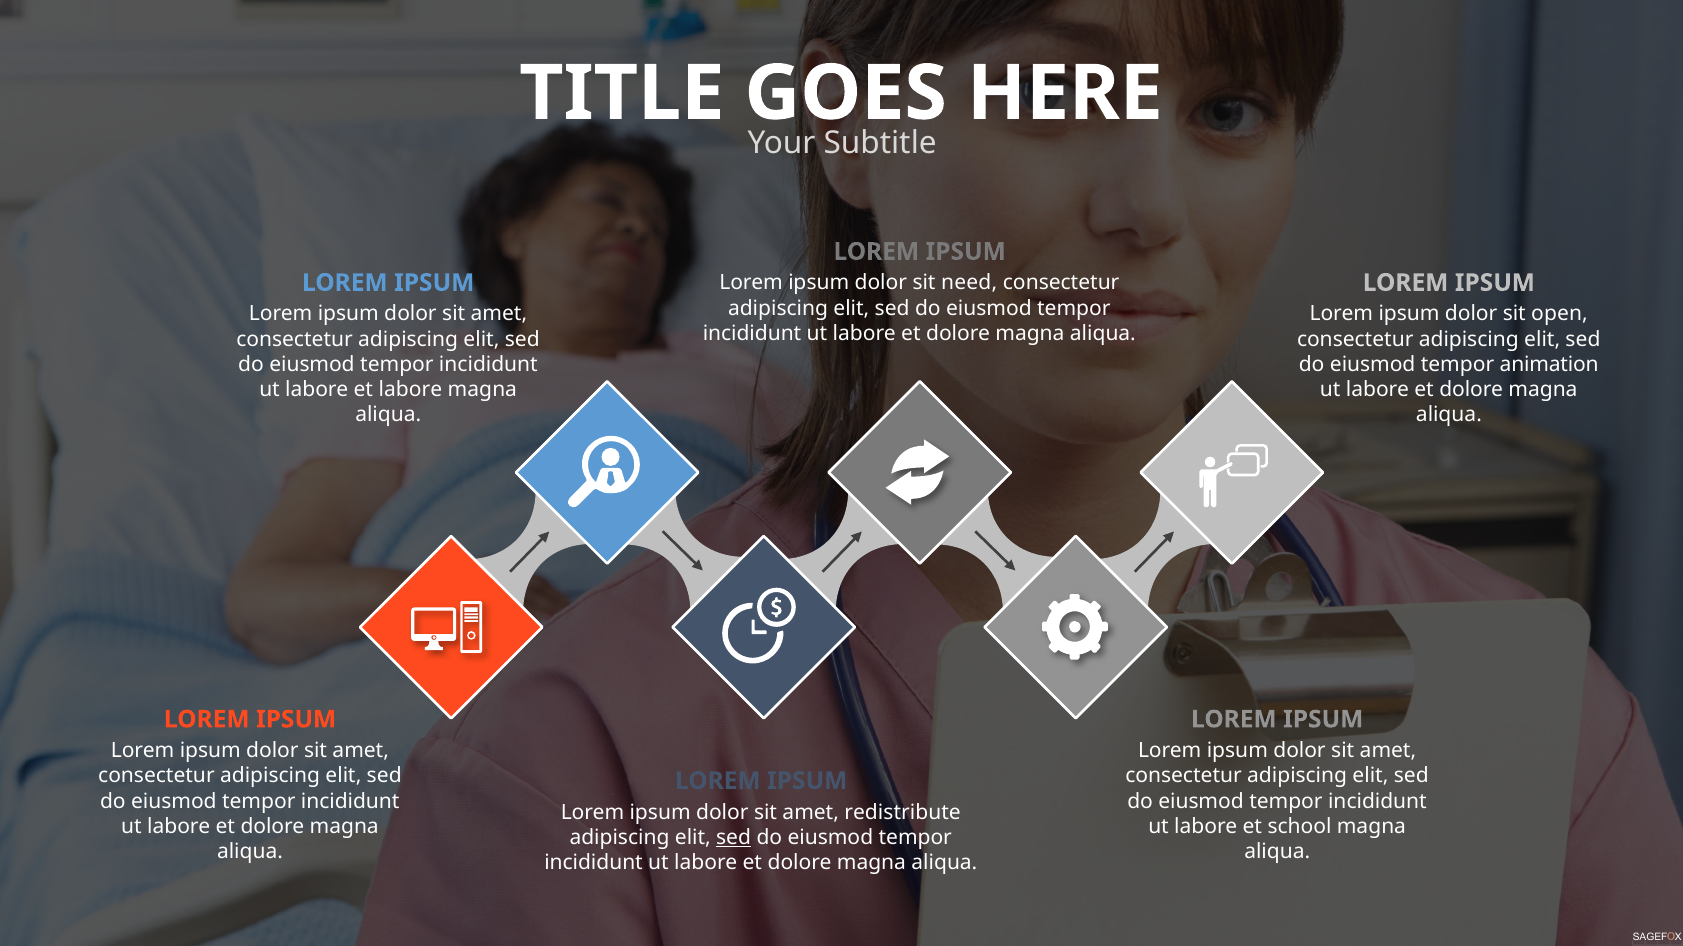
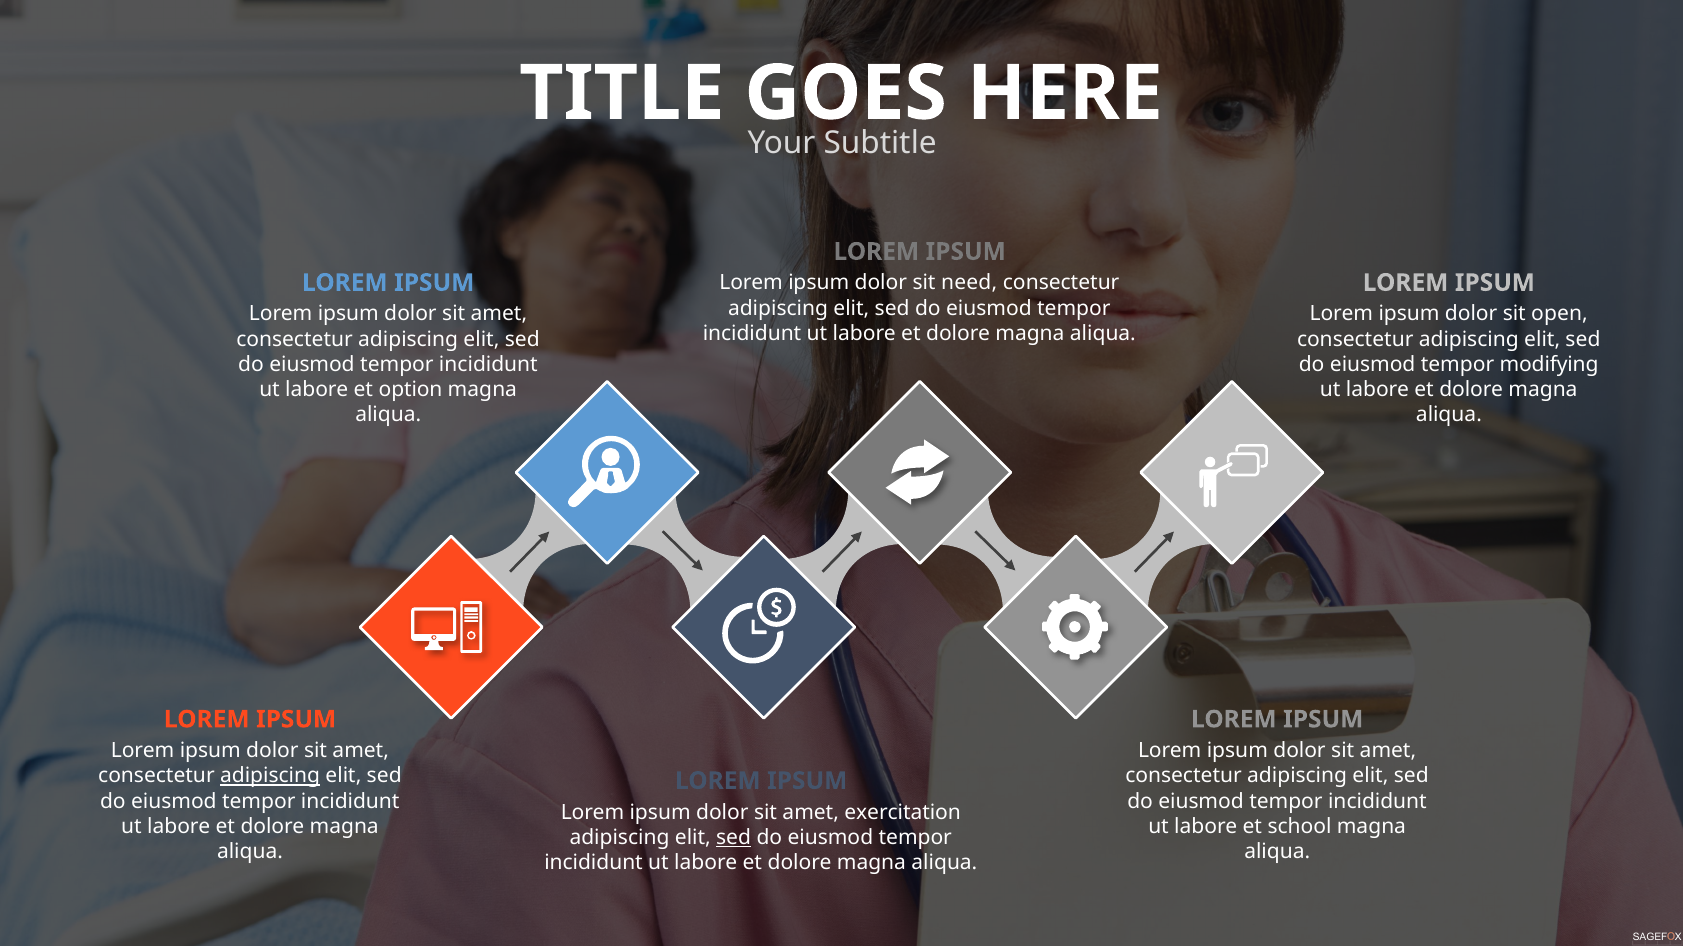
animation: animation -> modifying (1549, 365)
et labore: labore -> option (411, 390)
adipiscing underline: none -> present (270, 776)
redistribute: redistribute -> exercitation (903, 813)
